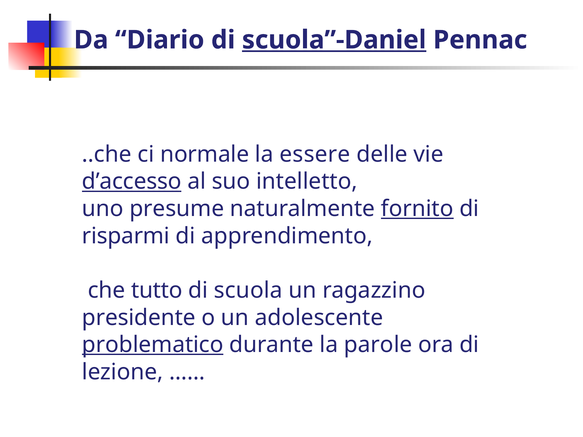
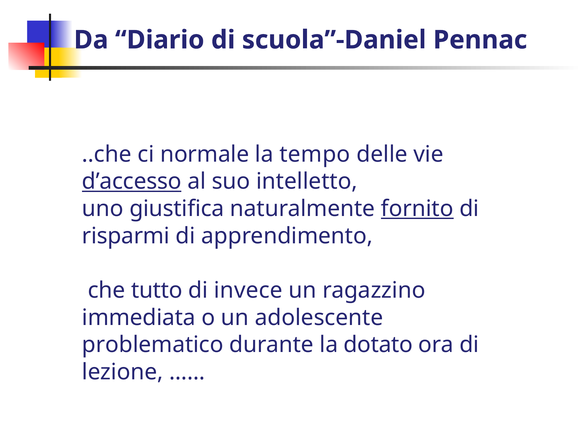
scuola”-Daniel underline: present -> none (334, 40)
essere: essere -> tempo (315, 154)
presume: presume -> giustifica (177, 209)
scuola: scuola -> invece (248, 290)
presidente: presidente -> immediata (139, 318)
problematico underline: present -> none (153, 345)
parole: parole -> dotato (378, 345)
